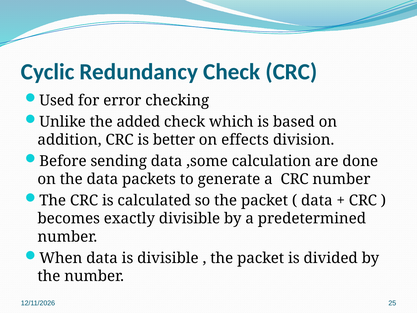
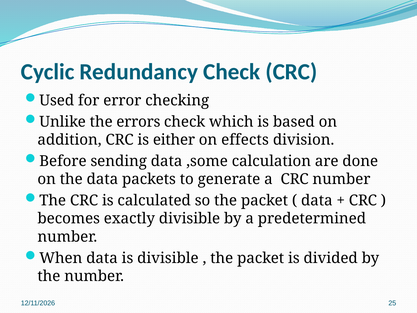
added: added -> errors (138, 122)
better: better -> either (174, 140)
